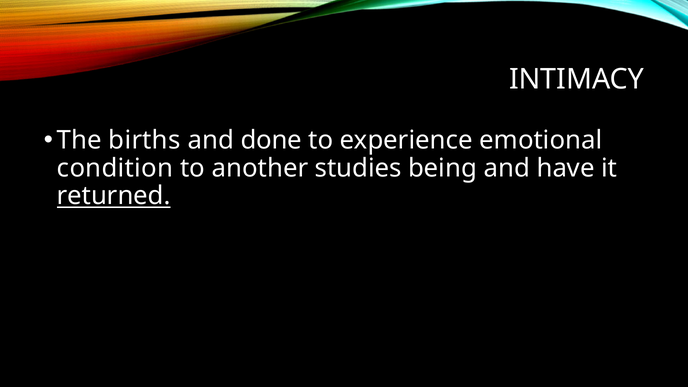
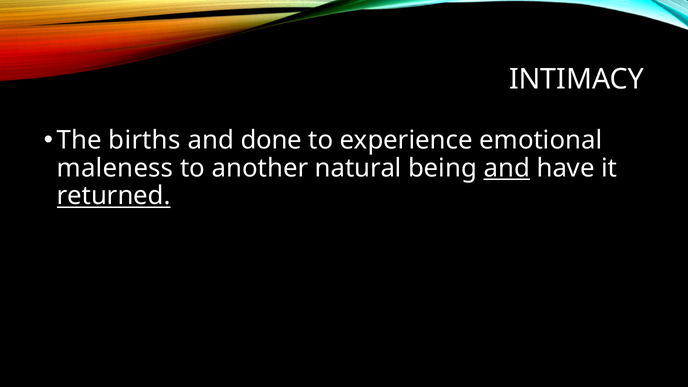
condition: condition -> maleness (115, 168)
studies: studies -> natural (358, 168)
and underline: none -> present (507, 168)
